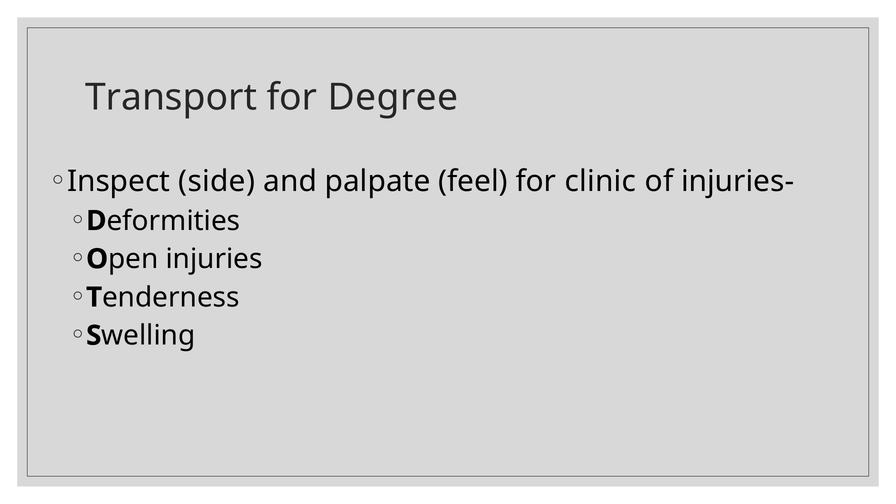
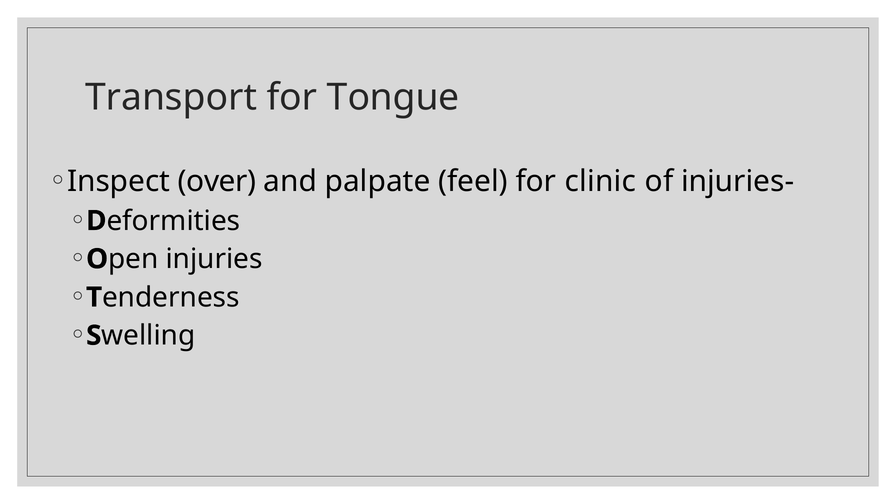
Degree: Degree -> Tongue (393, 97)
side: side -> over (217, 182)
